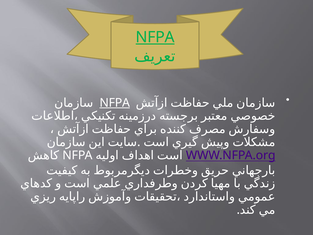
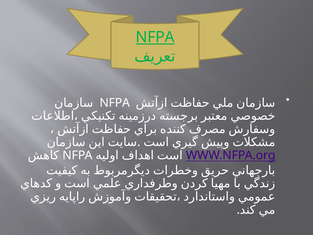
NFPA underline: present -> none (115, 103)
